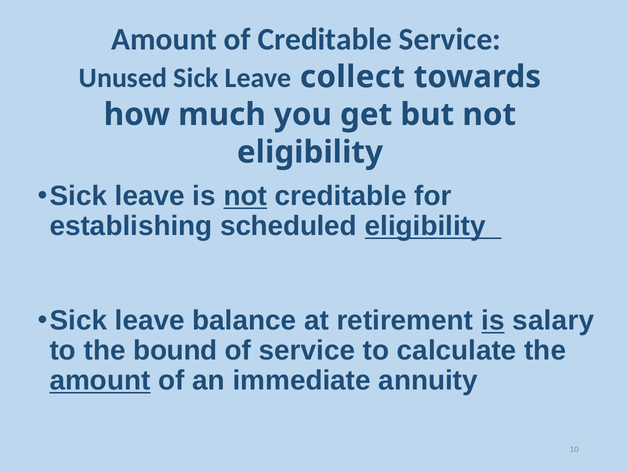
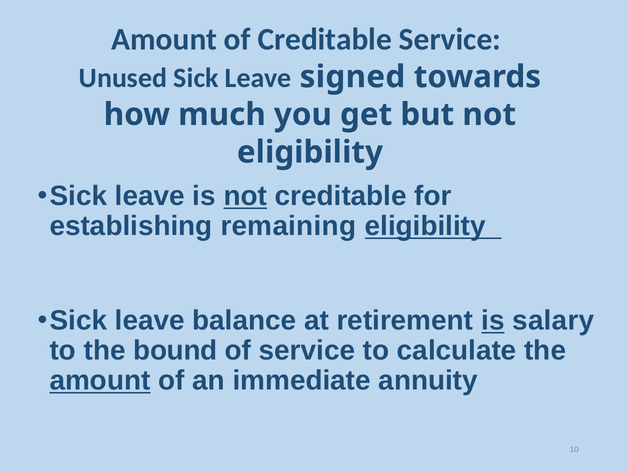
collect: collect -> signed (352, 77)
scheduled: scheduled -> remaining (288, 226)
